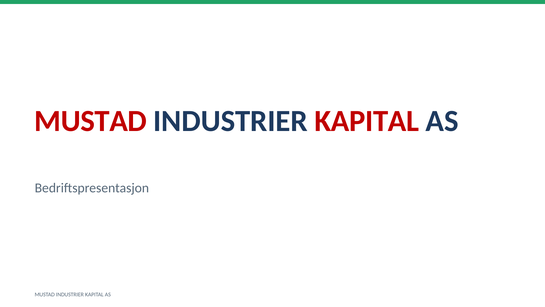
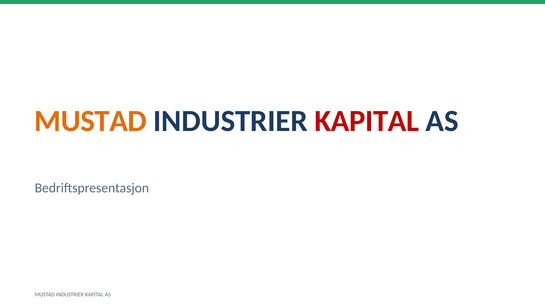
MUSTAD colour: red -> orange (91, 121)
